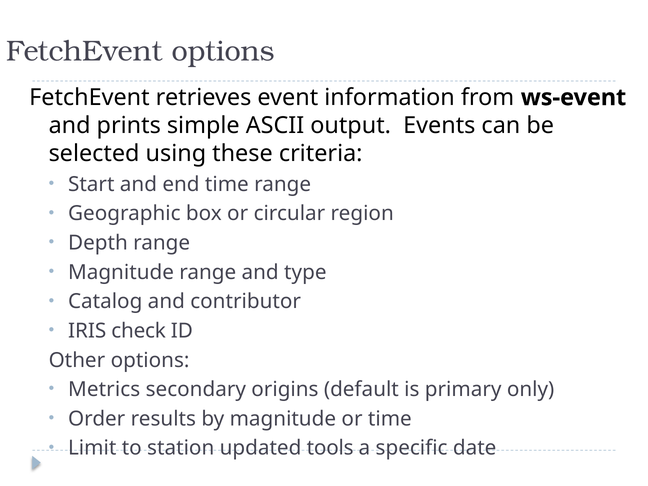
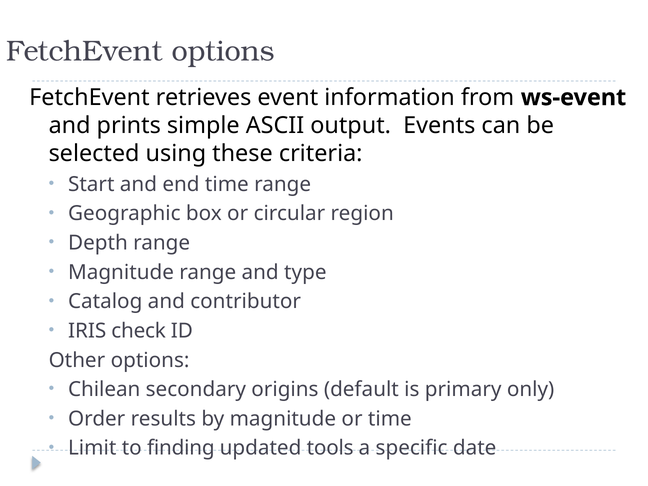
Metrics: Metrics -> Chilean (104, 390)
station: station -> finding (181, 448)
